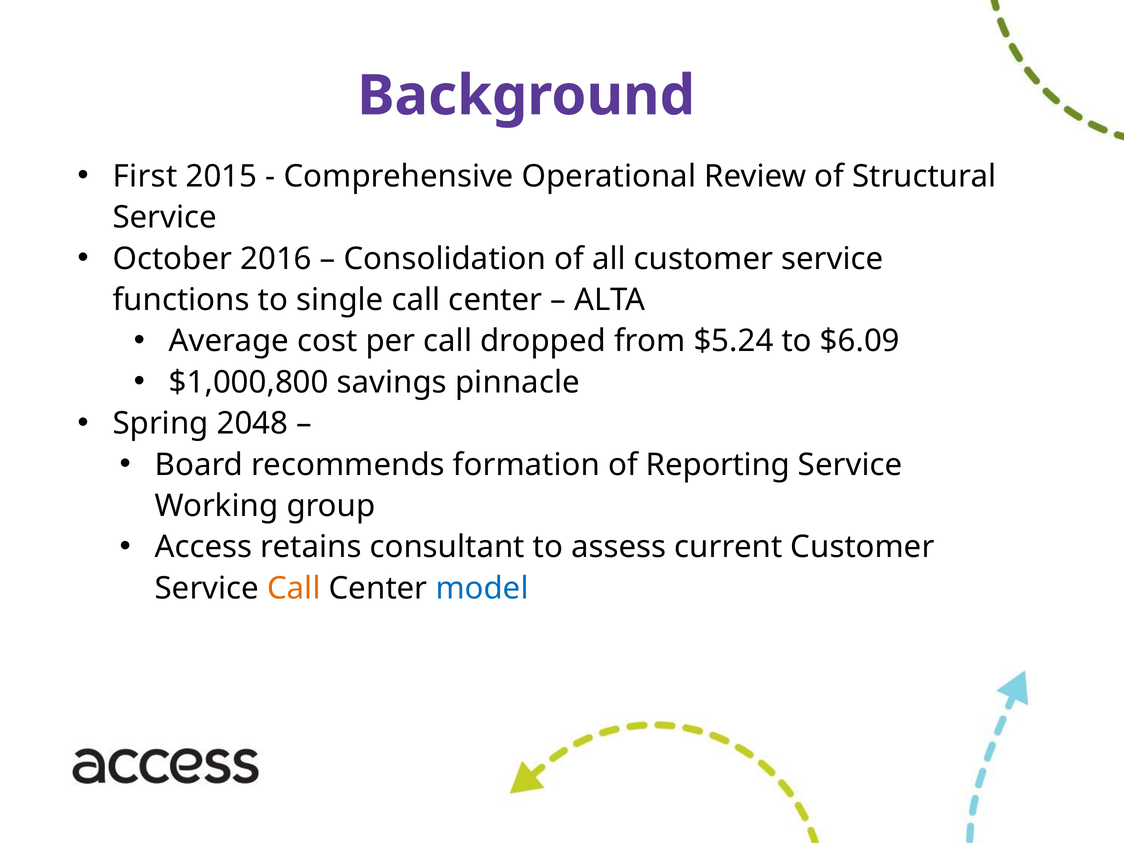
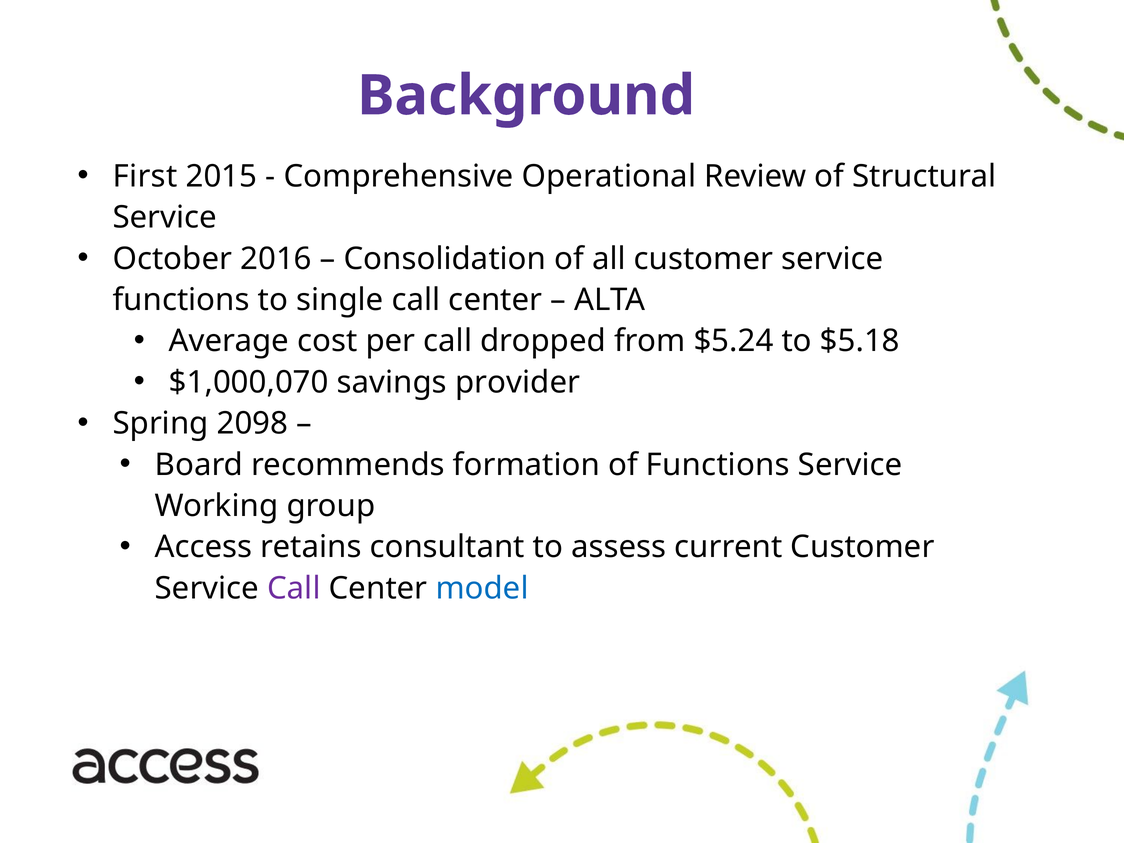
$6.09: $6.09 -> $5.18 (860, 341)
$1,000,800: $1,000,800 -> $1,000,070 (249, 382)
pinnacle: pinnacle -> provider (518, 382)
2048: 2048 -> 2098 (252, 424)
of Reporting: Reporting -> Functions (718, 465)
Call colour: orange -> purple (294, 588)
